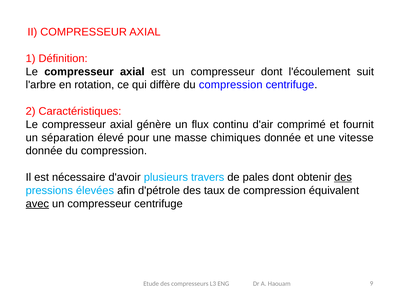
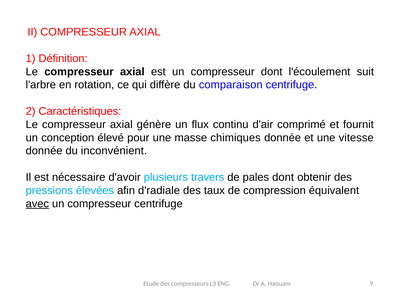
diffère du compression: compression -> comparaison (231, 85)
séparation: séparation -> conception (68, 138)
donnée du compression: compression -> inconvénient (114, 151)
des underline: present -> none (343, 178)
d'pétrole: d'pétrole -> d'radiale (159, 191)
